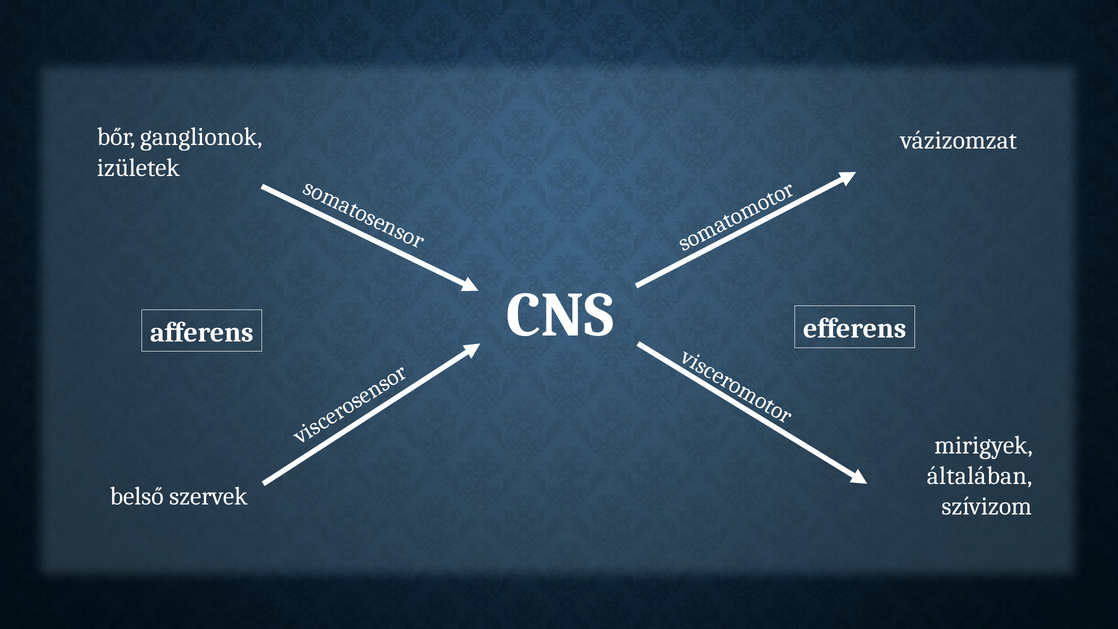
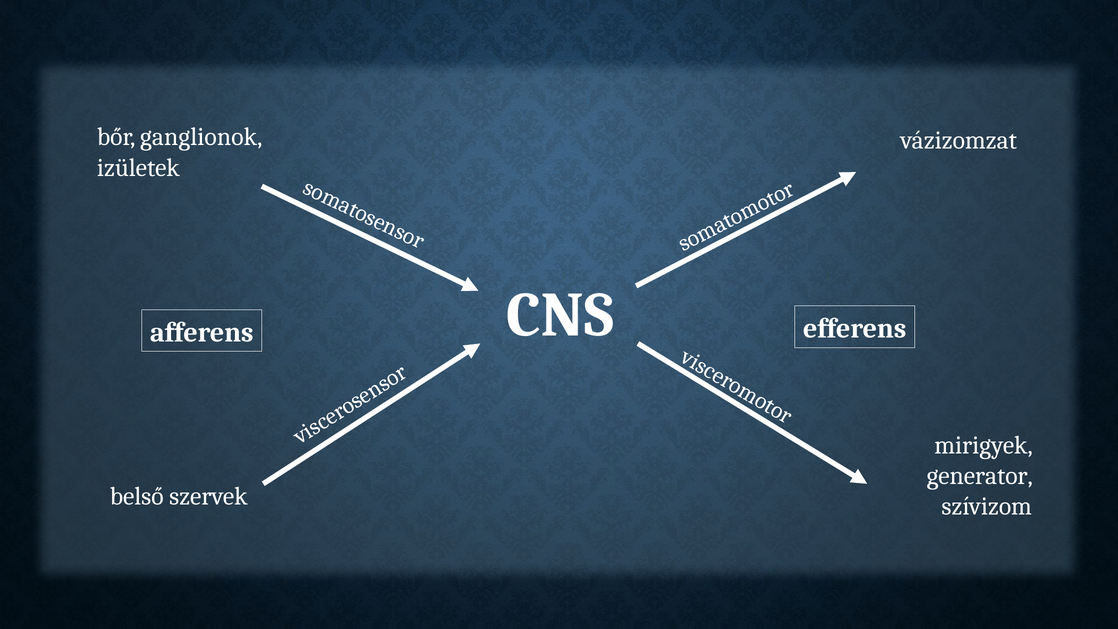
általában: általában -> generator (980, 476)
